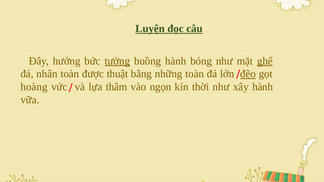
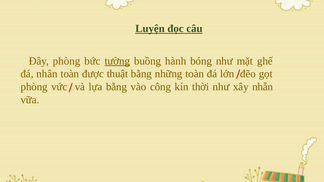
Đây hướng: hướng -> phòng (67, 61)
ghế underline: present -> none (265, 61)
đẽo underline: present -> none (248, 74)
hoàng: hoàng -> phòng (34, 87)
lựa thâm: thâm -> bằng (117, 87)
ngọn: ngọn -> công (161, 87)
xây hành: hành -> nhẵn (263, 87)
